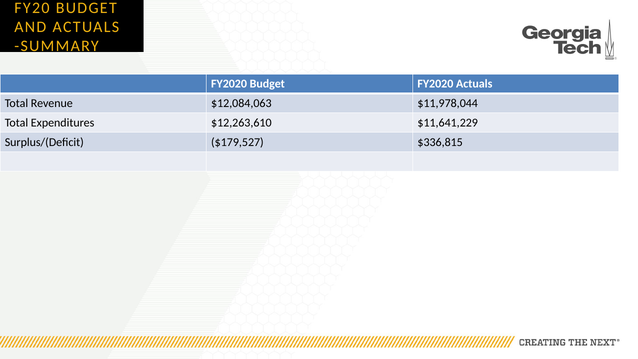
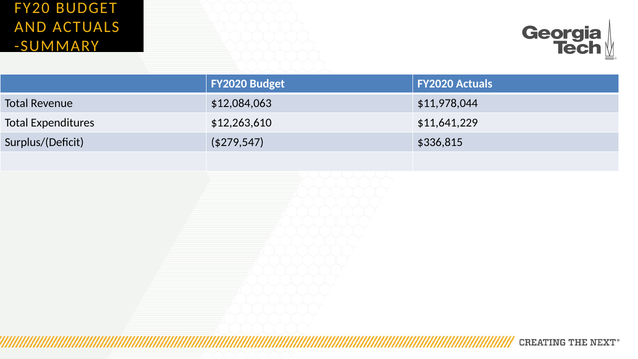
$179,527: $179,527 -> $279,547 (237, 142)
